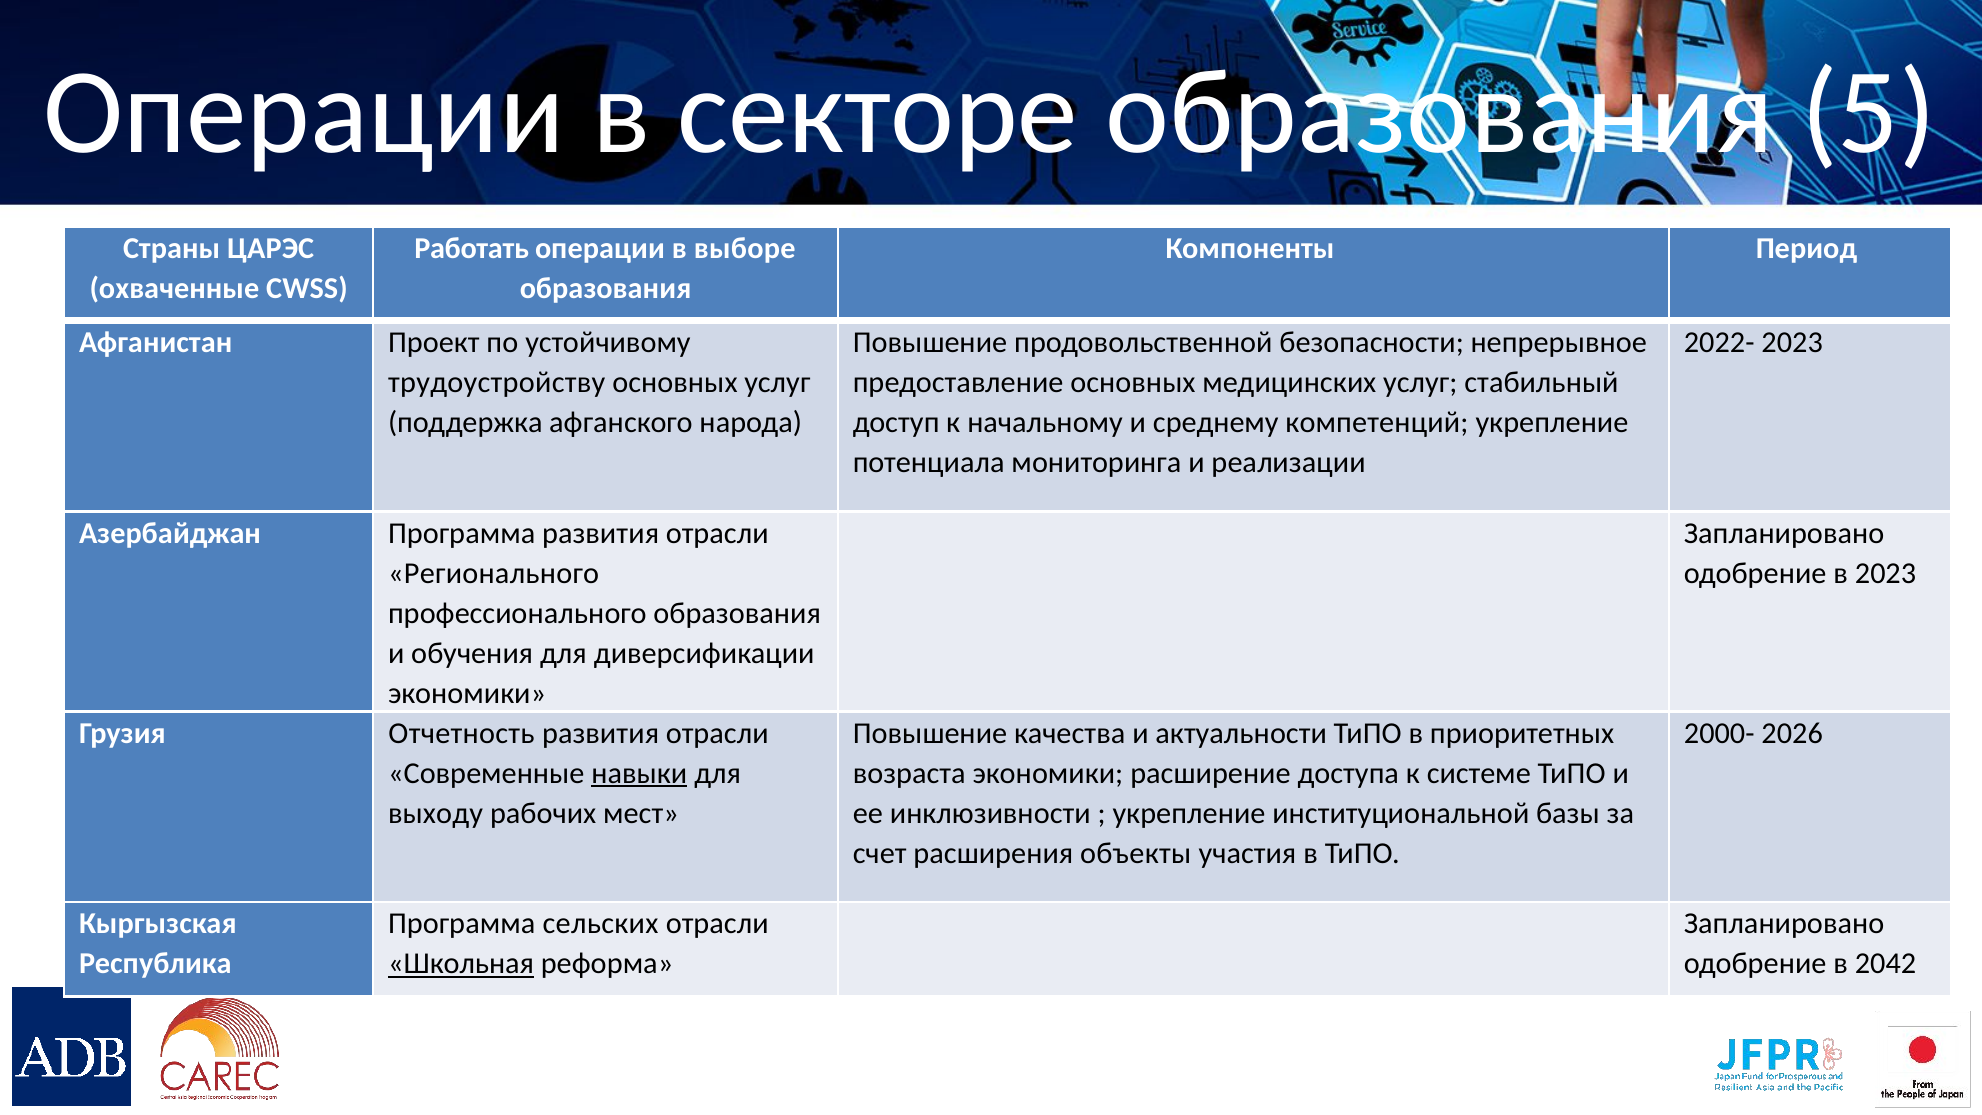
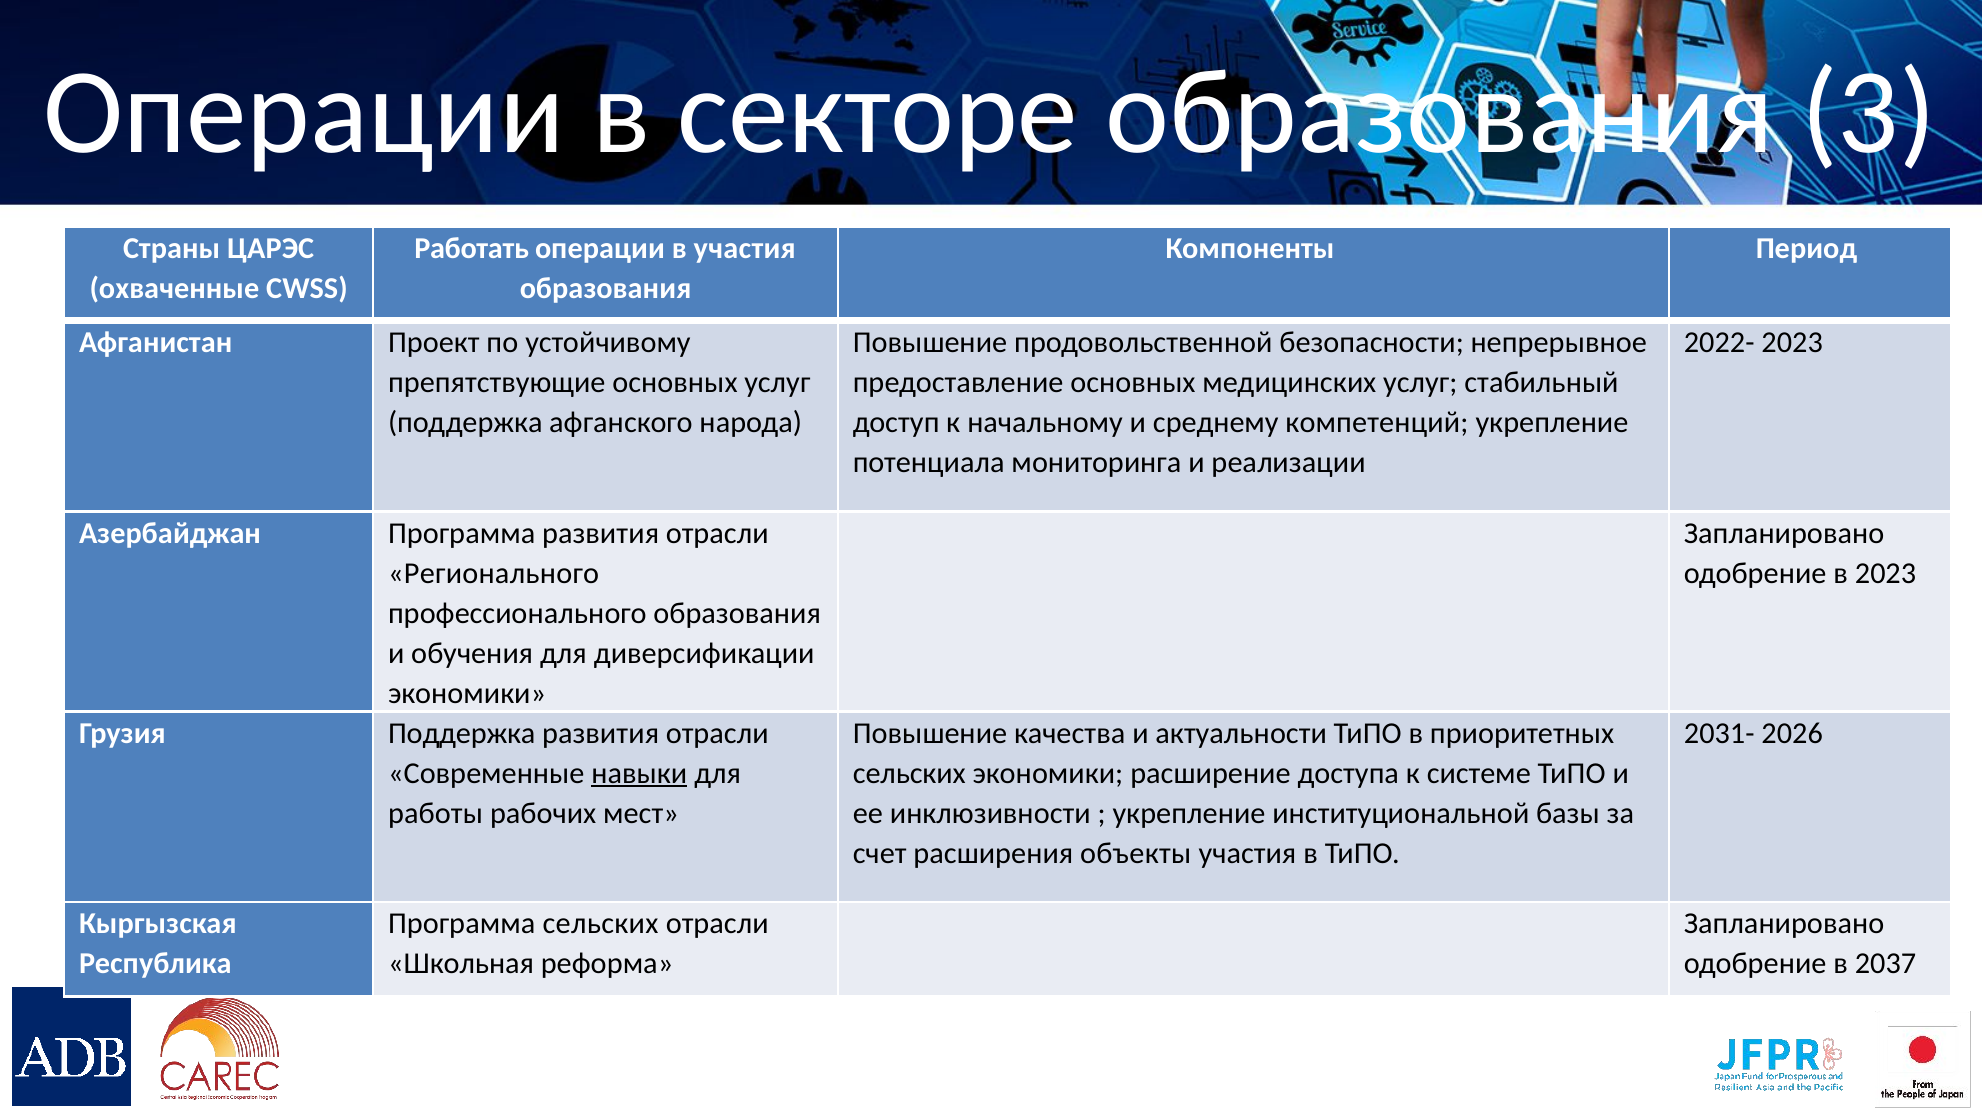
5: 5 -> 3 (1869, 112)
в выборе: выборе -> участия (745, 248)
трудоустройству: трудоустройству -> препятствующие (497, 382)
Грузия Отчетность: Отчетность -> Поддержка (462, 733)
2000-: 2000- -> 2031- (1719, 733)
возраста: возраста -> сельских (909, 773)
выходу: выходу -> работы (436, 813)
Школьная underline: present -> none (461, 964)
2042: 2042 -> 2037 (1886, 964)
